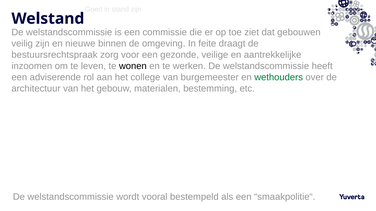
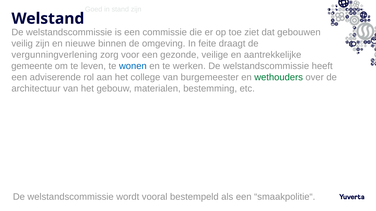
bestuursrechtspraak: bestuursrechtspraak -> vergunningverlening (54, 55)
inzoomen: inzoomen -> gemeente (32, 66)
wonen colour: black -> blue (133, 66)
